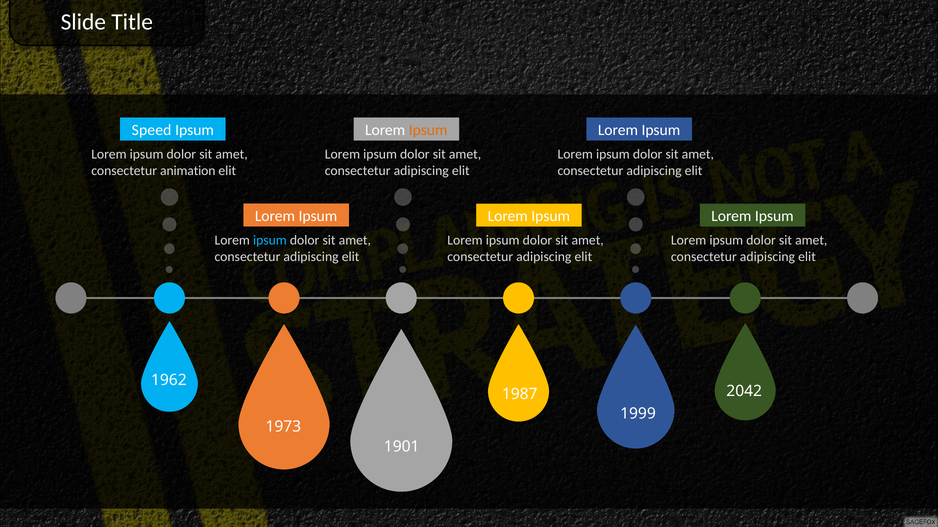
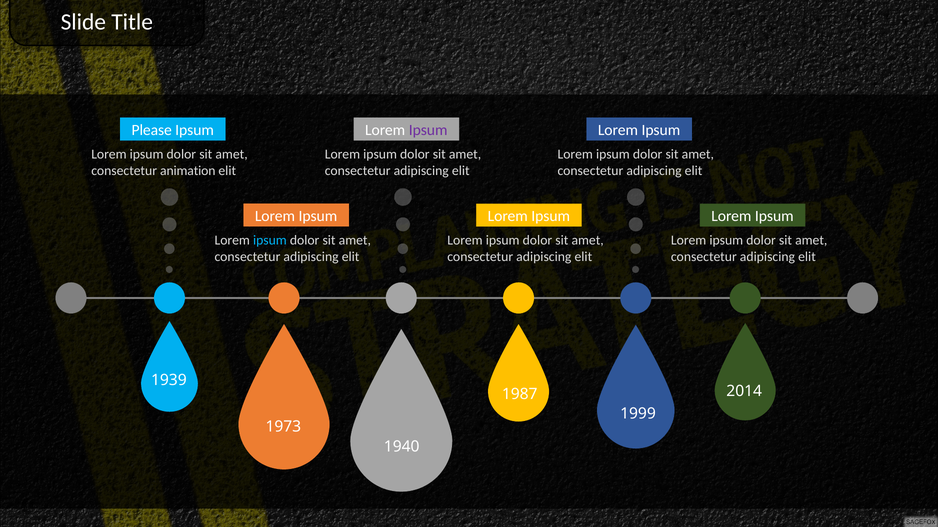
Speed: Speed -> Please (152, 130)
Ipsum colour: orange -> purple (428, 130)
1962: 1962 -> 1939 (169, 381)
2042: 2042 -> 2014 (744, 392)
1901: 1901 -> 1940 (402, 447)
